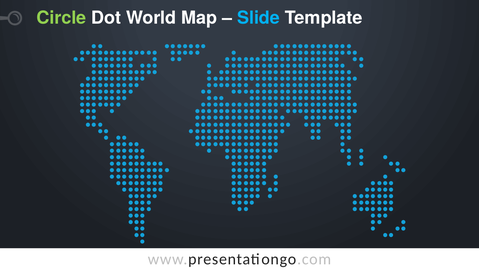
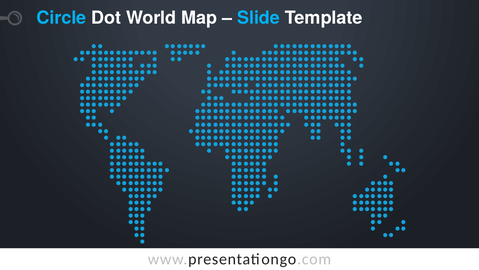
Circle colour: light green -> light blue (61, 18)
